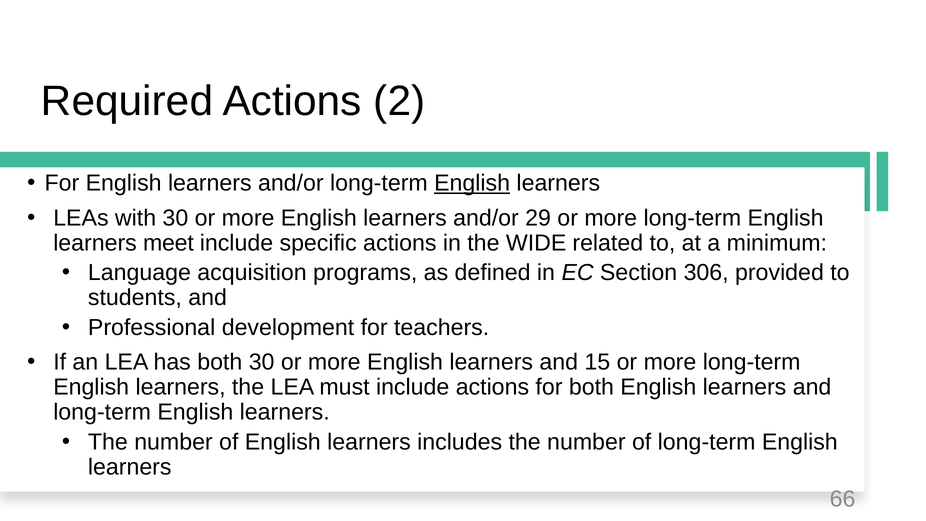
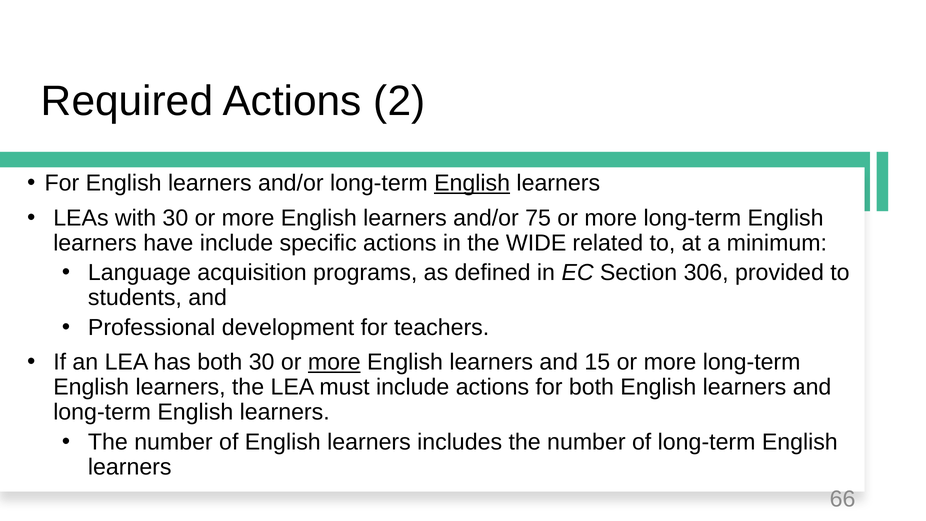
29: 29 -> 75 (538, 218)
meet: meet -> have (168, 243)
more underline: none -> present (334, 362)
